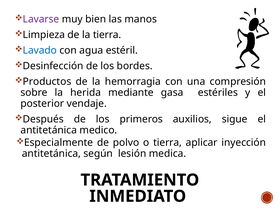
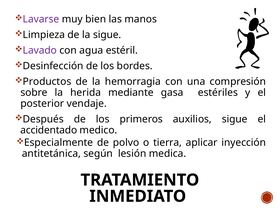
la tierra: tierra -> sigue (107, 35)
Lavado colour: blue -> purple (40, 50)
antitetánica: antitetánica -> accidentado (49, 130)
